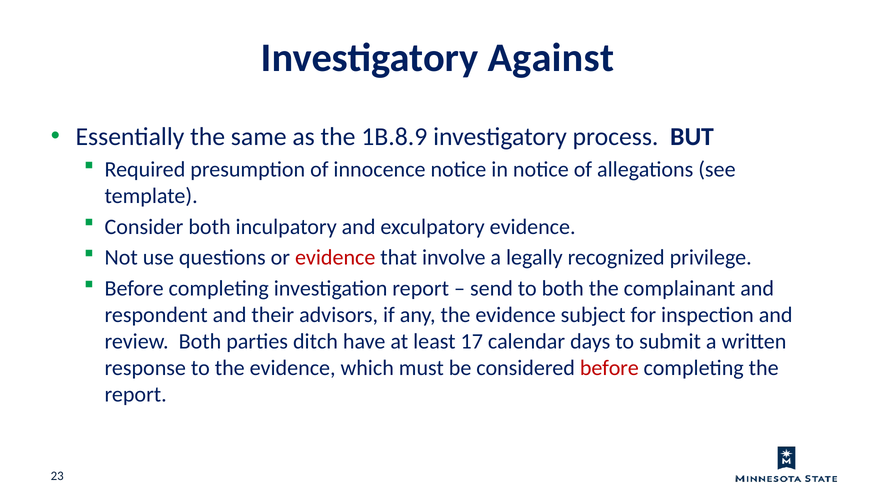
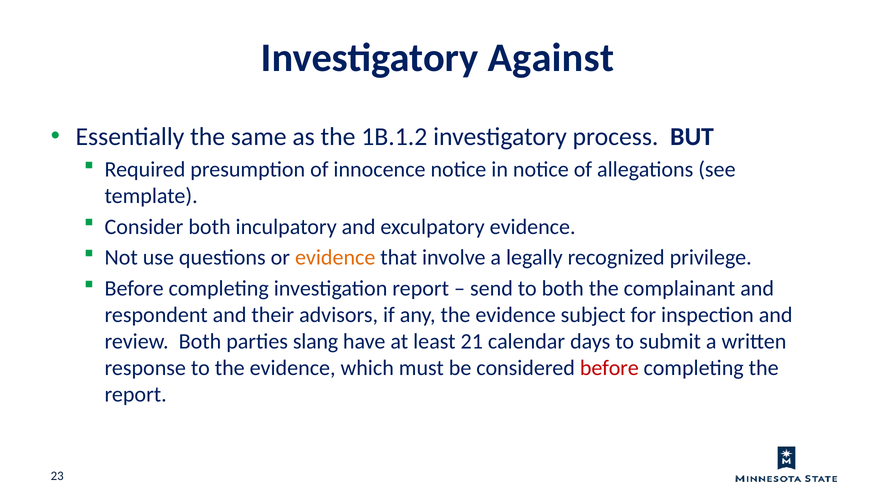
1B.8.9: 1B.8.9 -> 1B.1.2 (394, 136)
evidence colour: red -> orange (335, 258)
ditch: ditch -> slang (316, 341)
17: 17 -> 21 (472, 341)
